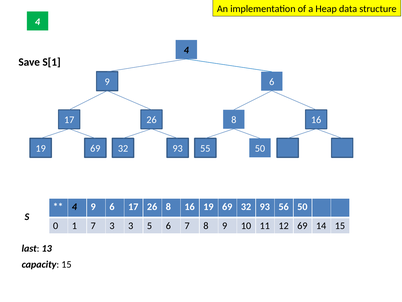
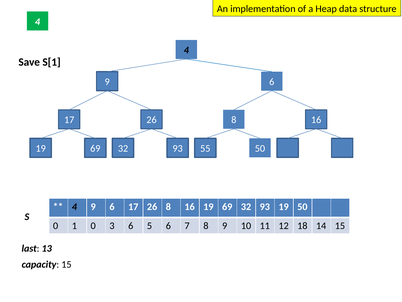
93 56: 56 -> 19 (284, 206)
1 7: 7 -> 0 (93, 225)
3 3: 3 -> 6 (131, 225)
12 69: 69 -> 18 (302, 225)
